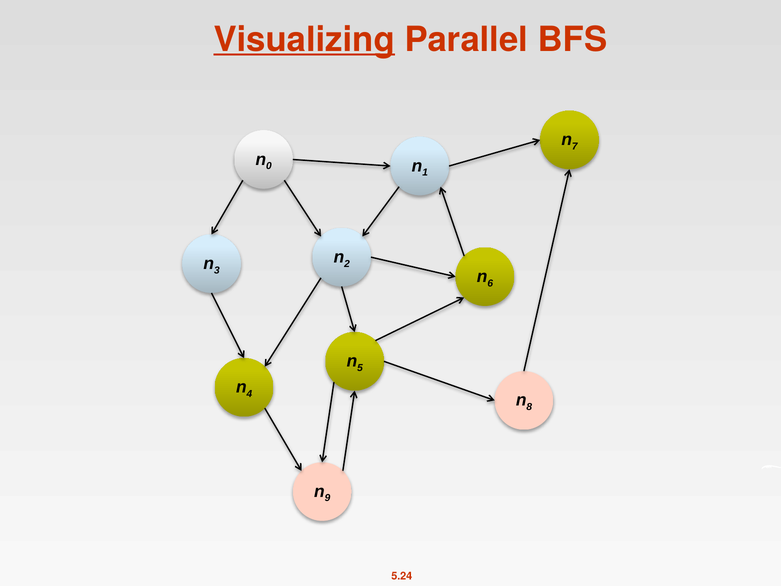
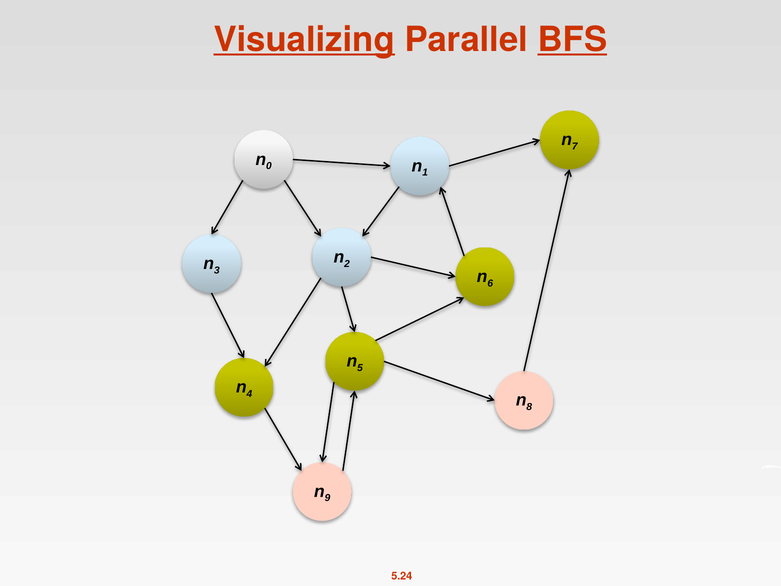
BFS underline: none -> present (572, 40)
